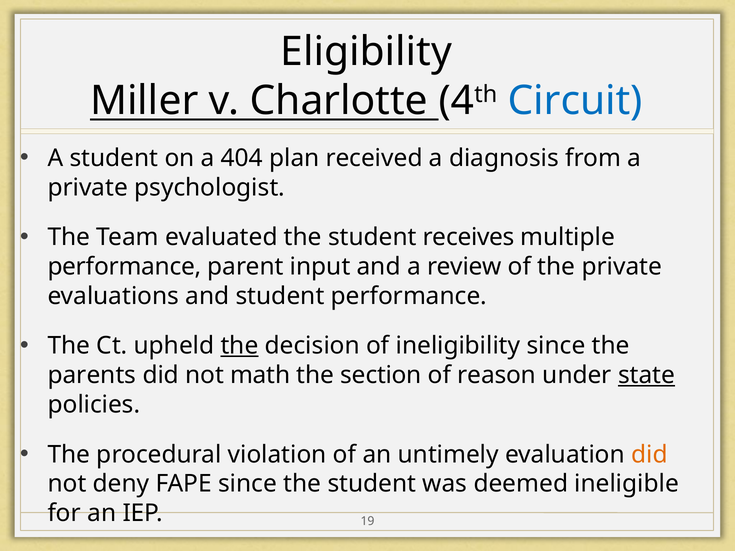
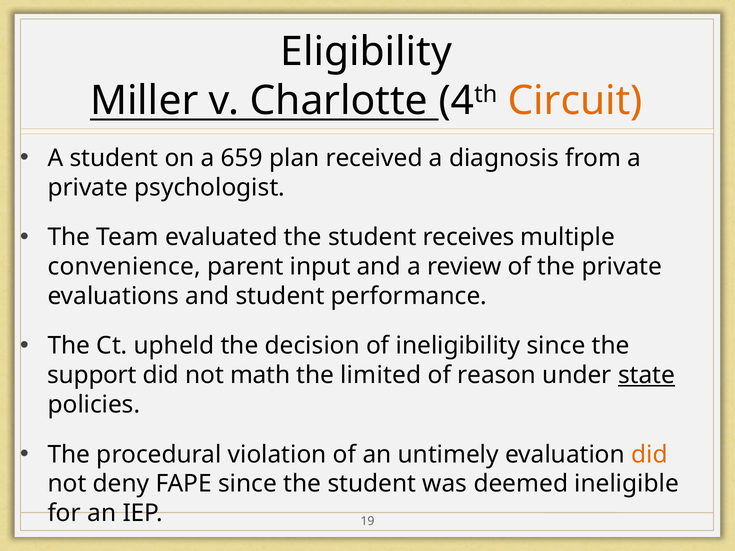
Circuit colour: blue -> orange (575, 101)
404: 404 -> 659 (242, 158)
performance: performance -> convenience (124, 267)
the underline: present -> none (240, 346)
parents: parents -> support (92, 375)
section: section -> limited (381, 375)
